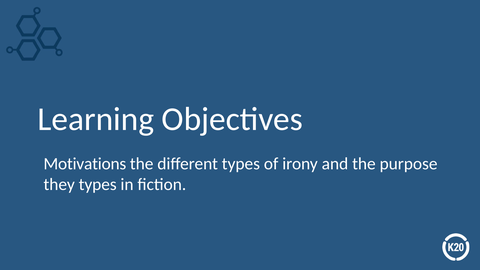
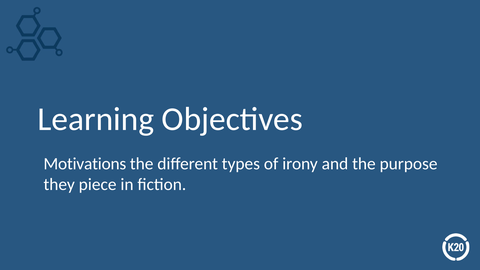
they types: types -> piece (98, 185)
